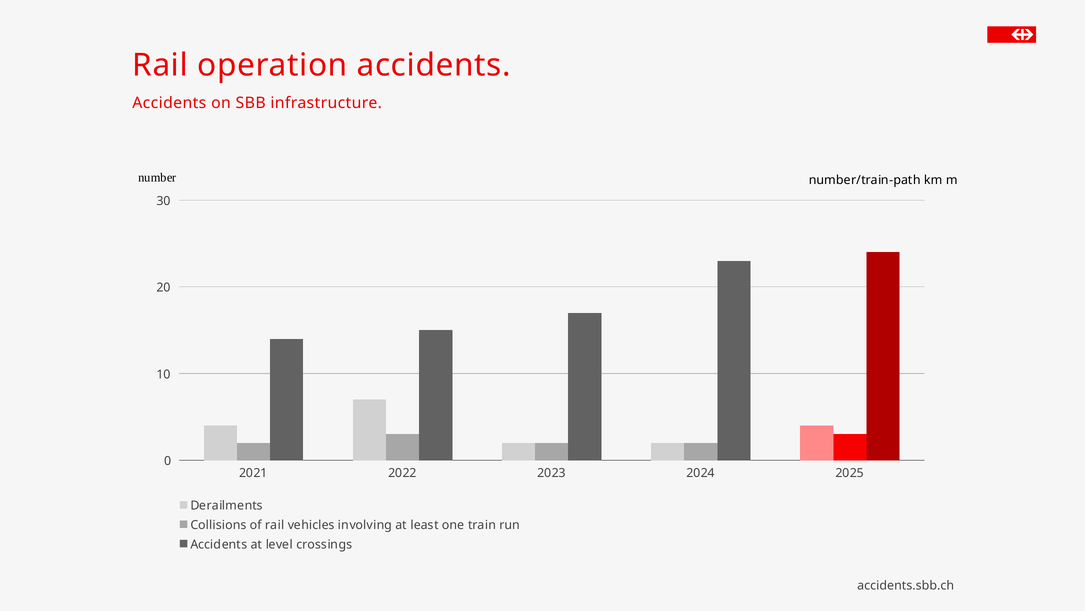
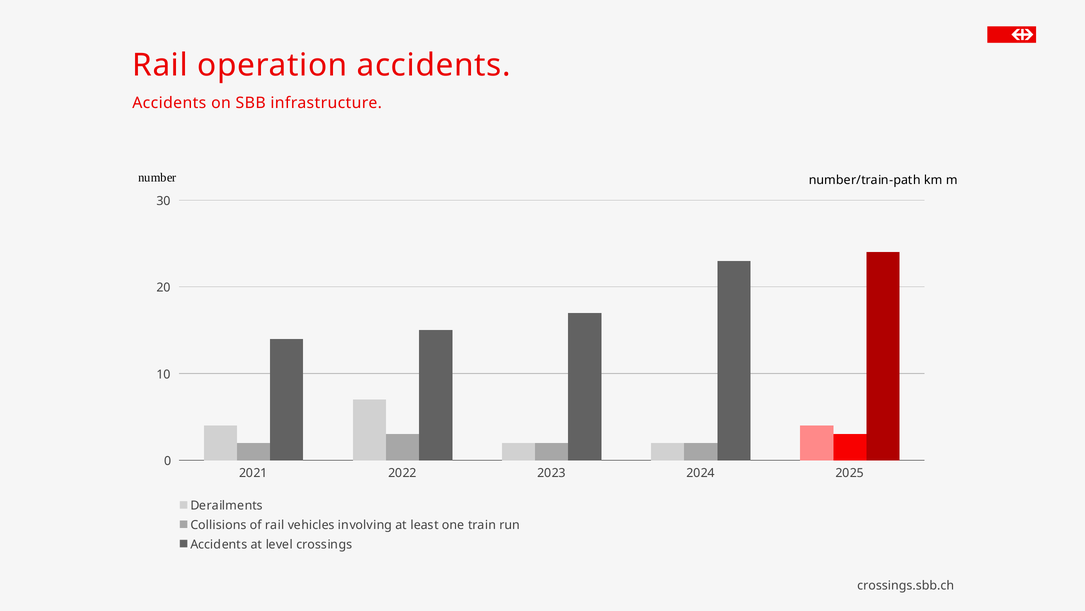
accidents.sbb.ch: accidents.sbb.ch -> crossings.sbb.ch (906, 585)
